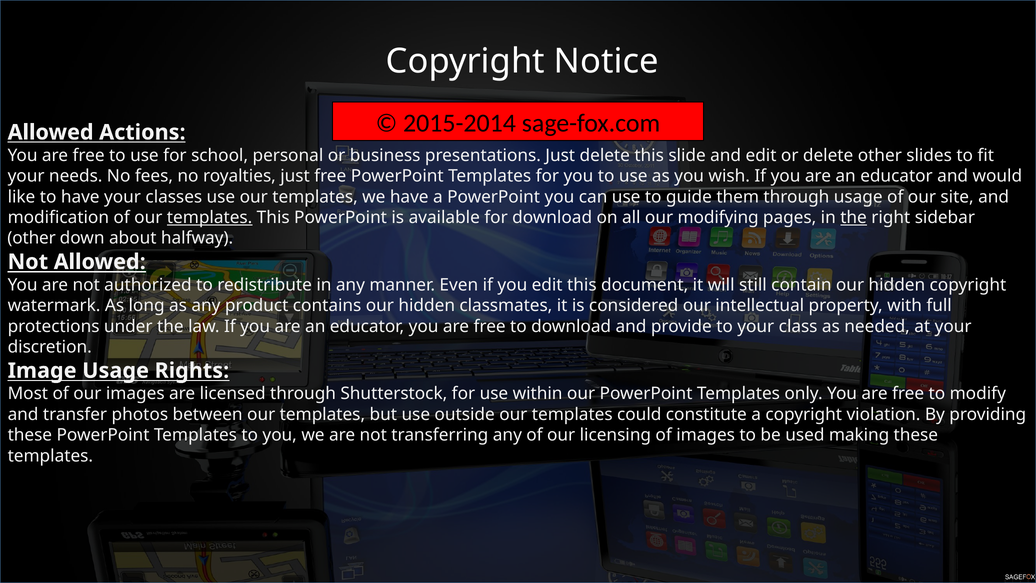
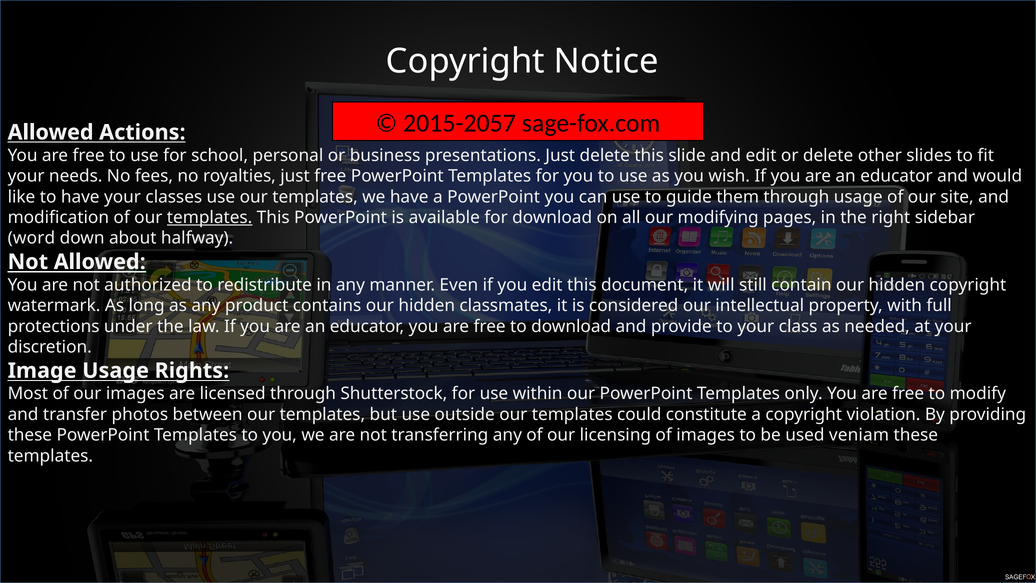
2015-2014: 2015-2014 -> 2015-2057 (460, 123)
the underline: present -> none (854, 217)
other: other -> word (31, 238)
making: making -> veniam (859, 435)
